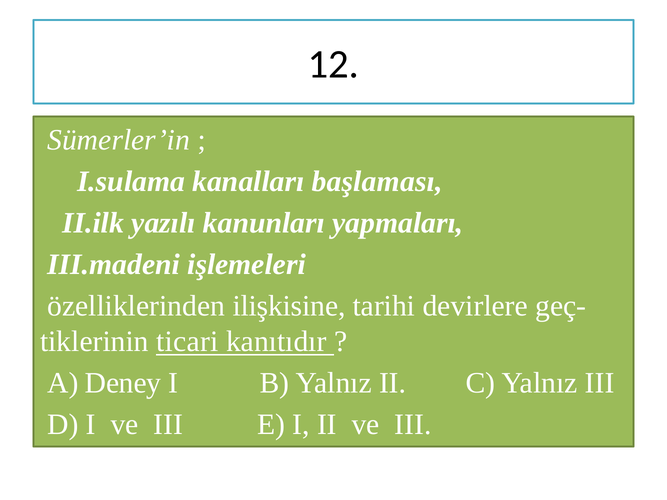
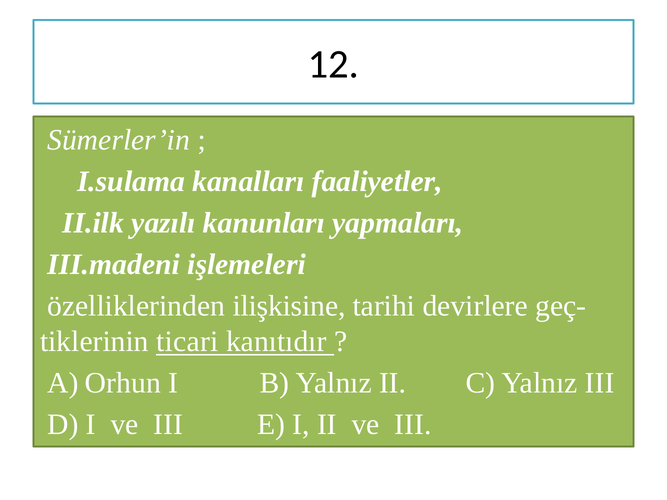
başlaması: başlaması -> faaliyetler (377, 181)
Deney: Deney -> Orhun (123, 383)
